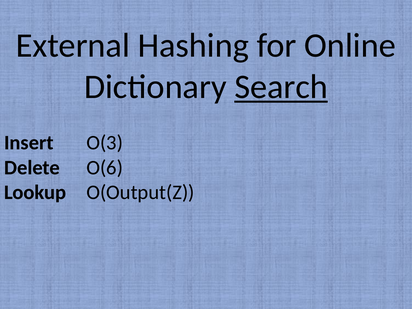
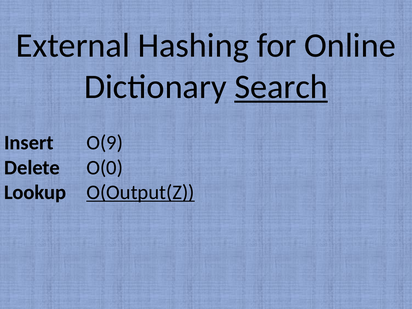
O(3: O(3 -> O(9 (105, 143)
O(6: O(6 -> O(0 (105, 168)
O(Output(Z underline: none -> present (140, 192)
